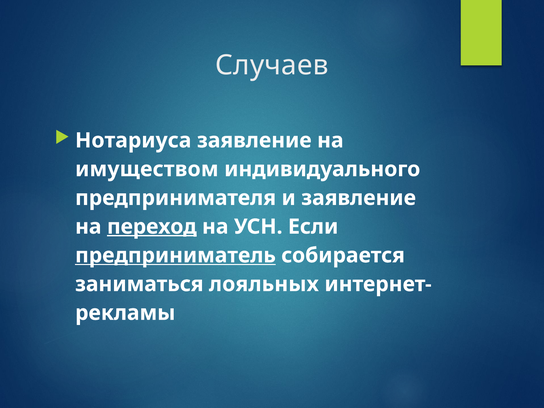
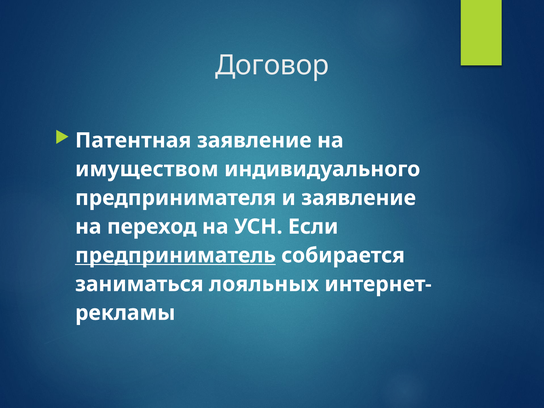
Случаев: Случаев -> Договор (272, 65)
Нотариуса: Нотариуса -> Патентная (133, 140)
переход underline: present -> none (152, 227)
